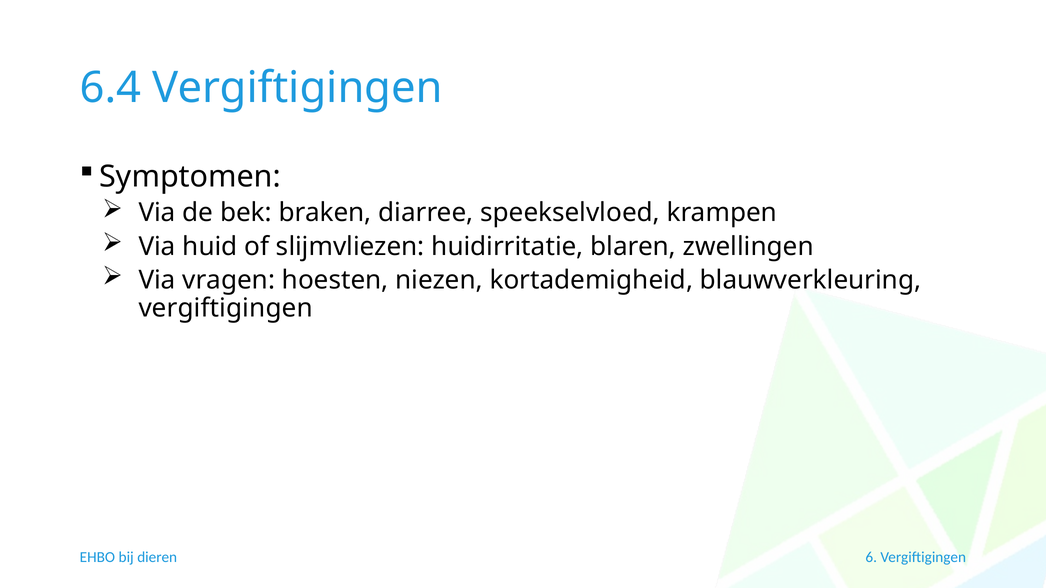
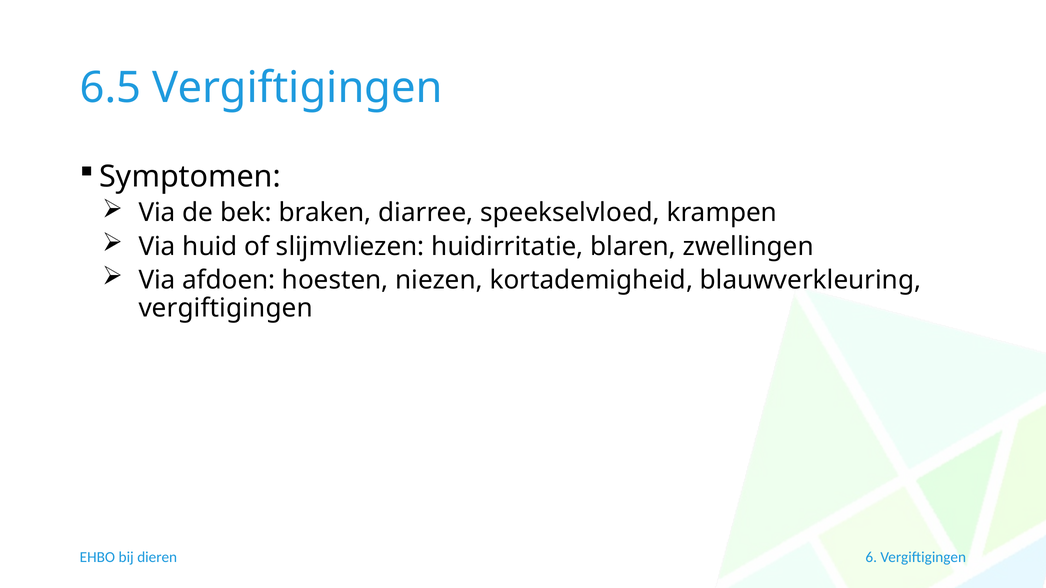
6.4: 6.4 -> 6.5 (110, 88)
vragen: vragen -> afdoen (229, 280)
